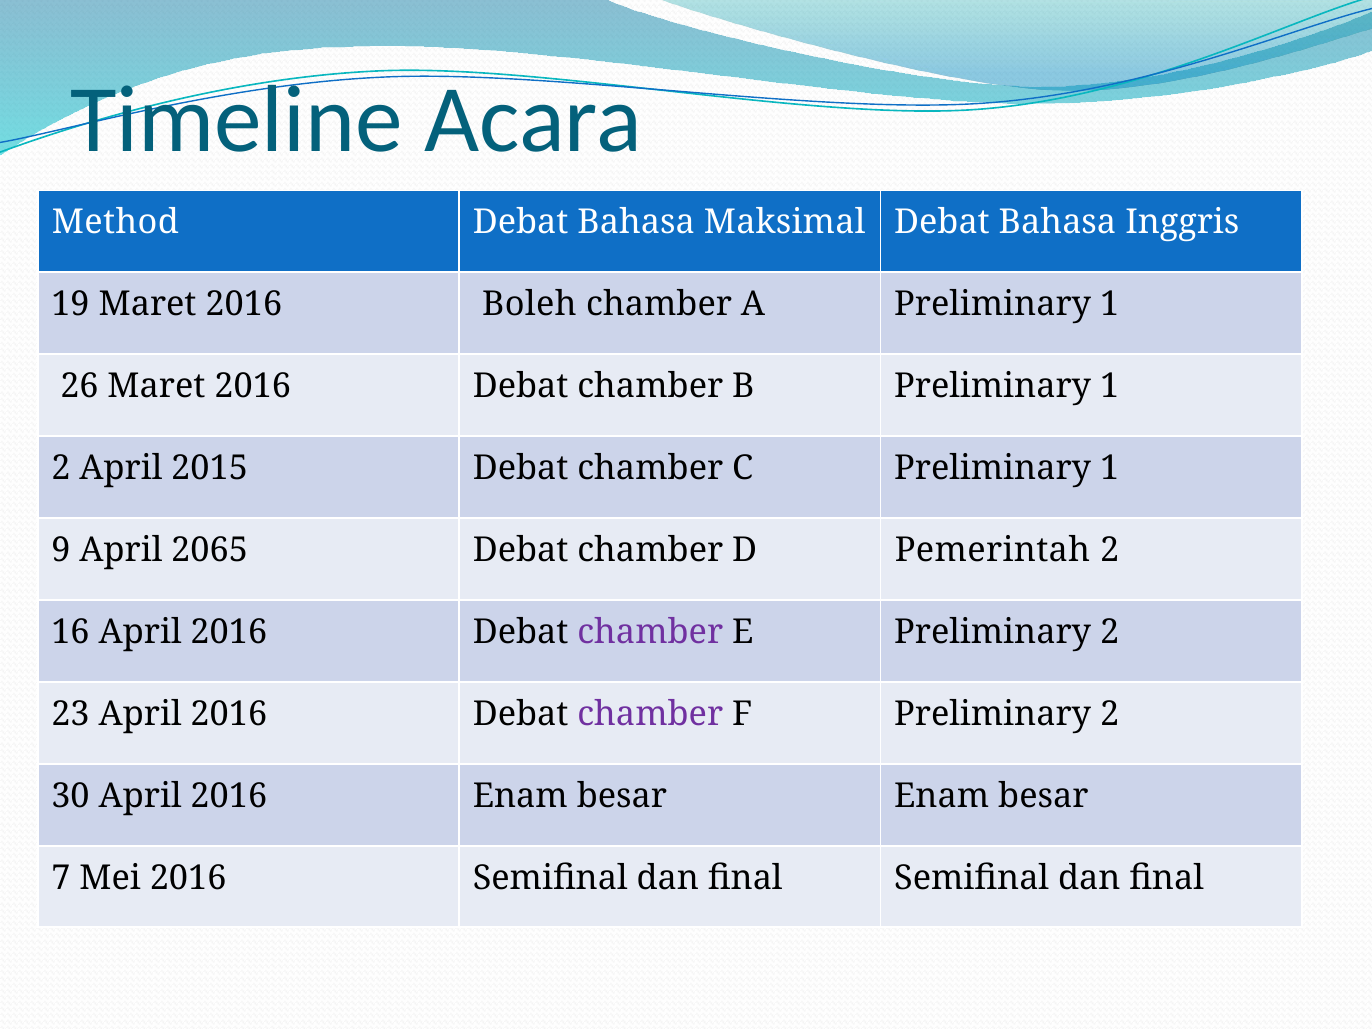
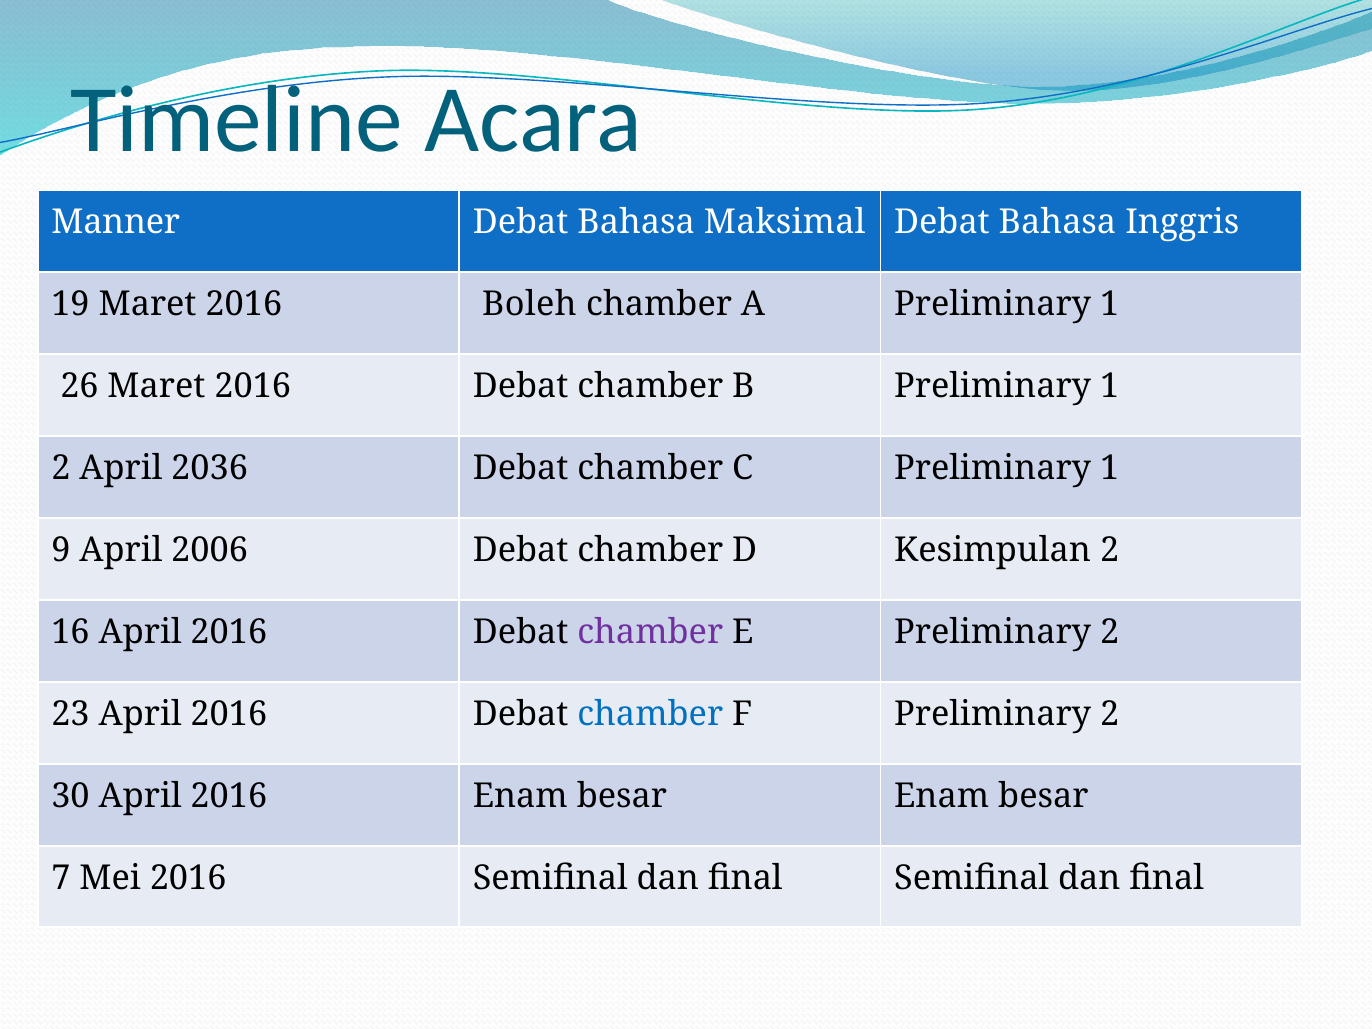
Method: Method -> Manner (116, 222)
2015: 2015 -> 2036 (210, 468)
2065: 2065 -> 2006 (210, 550)
Pemerintah: Pemerintah -> Kesimpulan (993, 550)
chamber colour: purple -> blue (650, 714)
